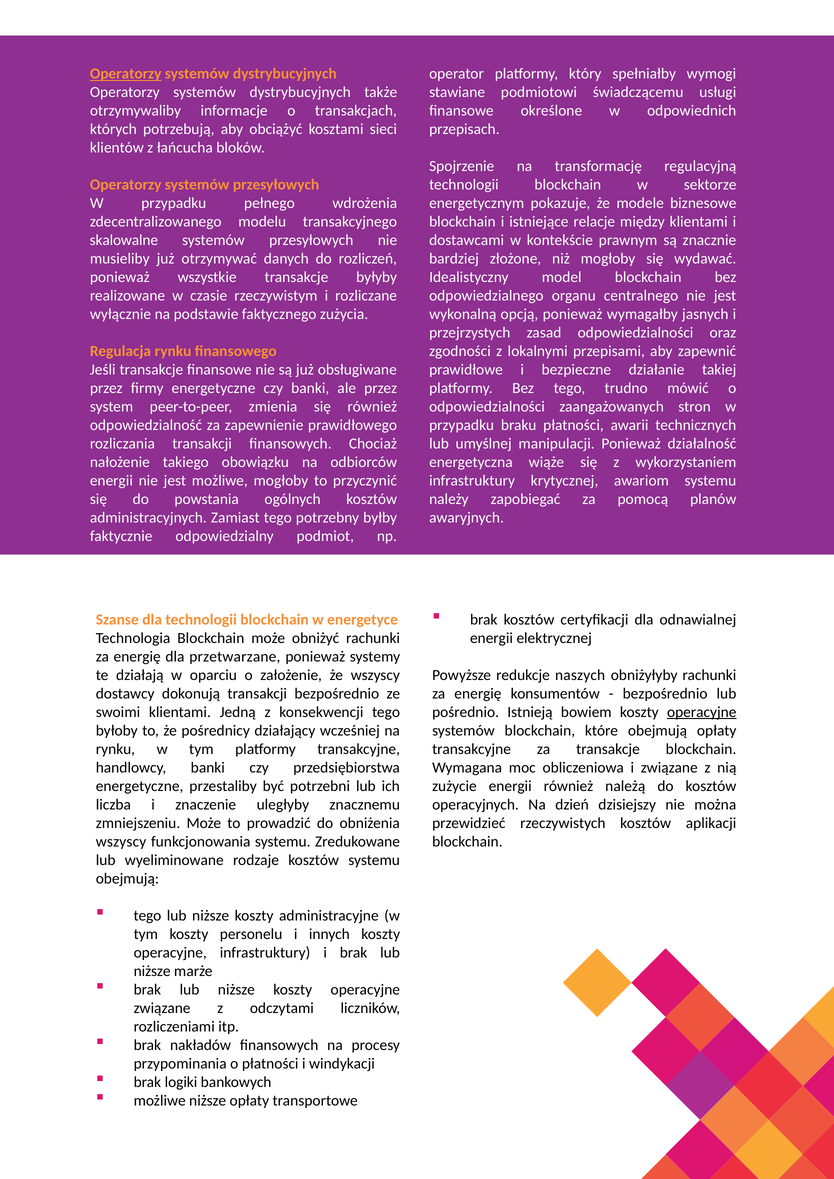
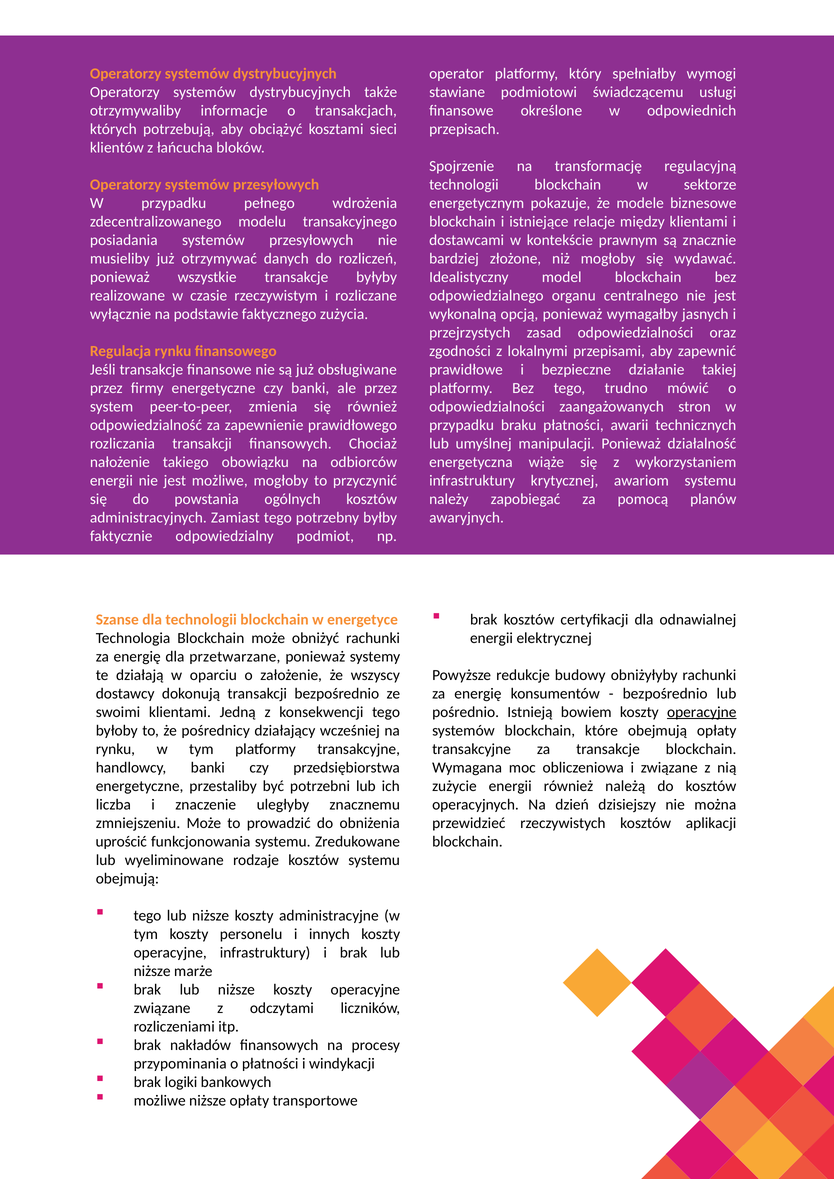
Operatorzy underline: present -> none (126, 74)
skalowalne: skalowalne -> posiadania (124, 240)
naszych: naszych -> budowy (580, 675)
wszyscy: wszyscy -> uprościć (121, 842)
